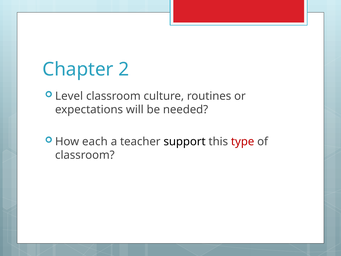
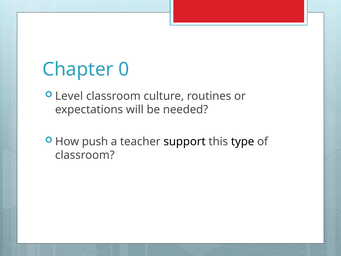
2: 2 -> 0 (124, 69)
each: each -> push (95, 141)
type colour: red -> black (243, 141)
